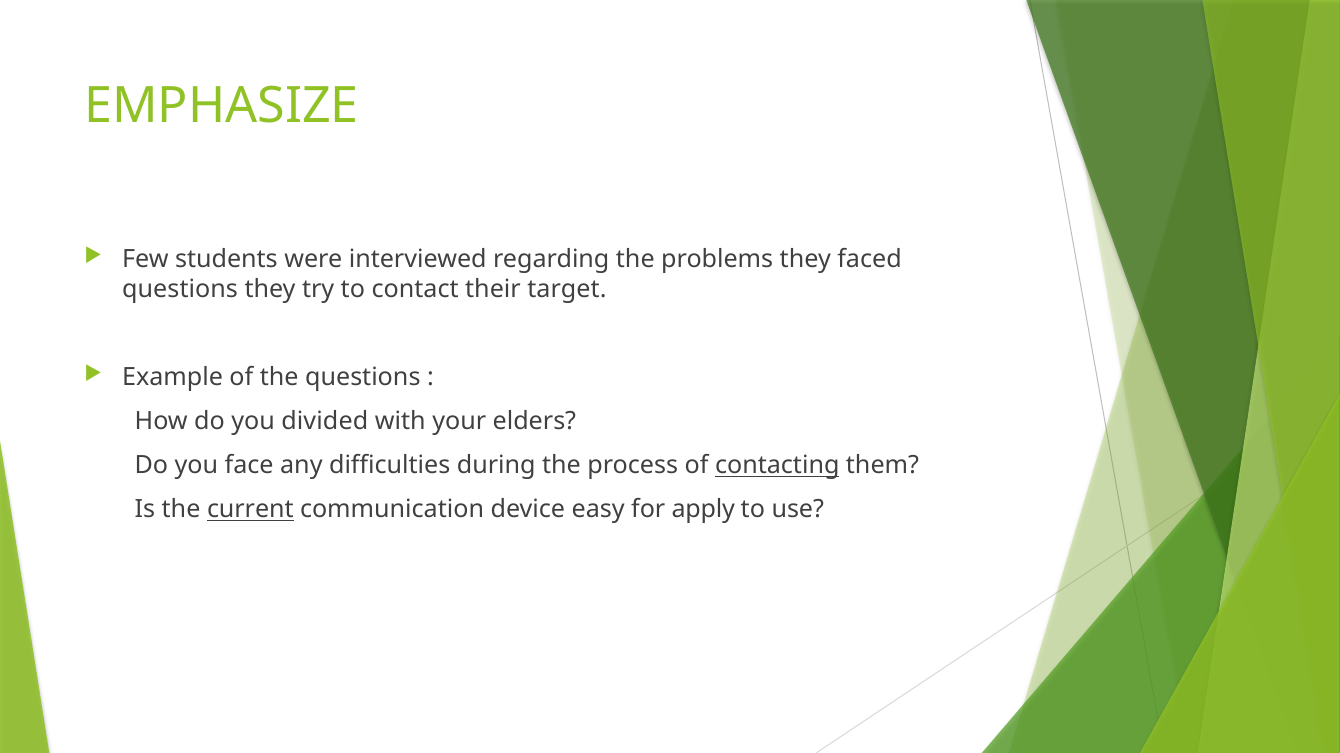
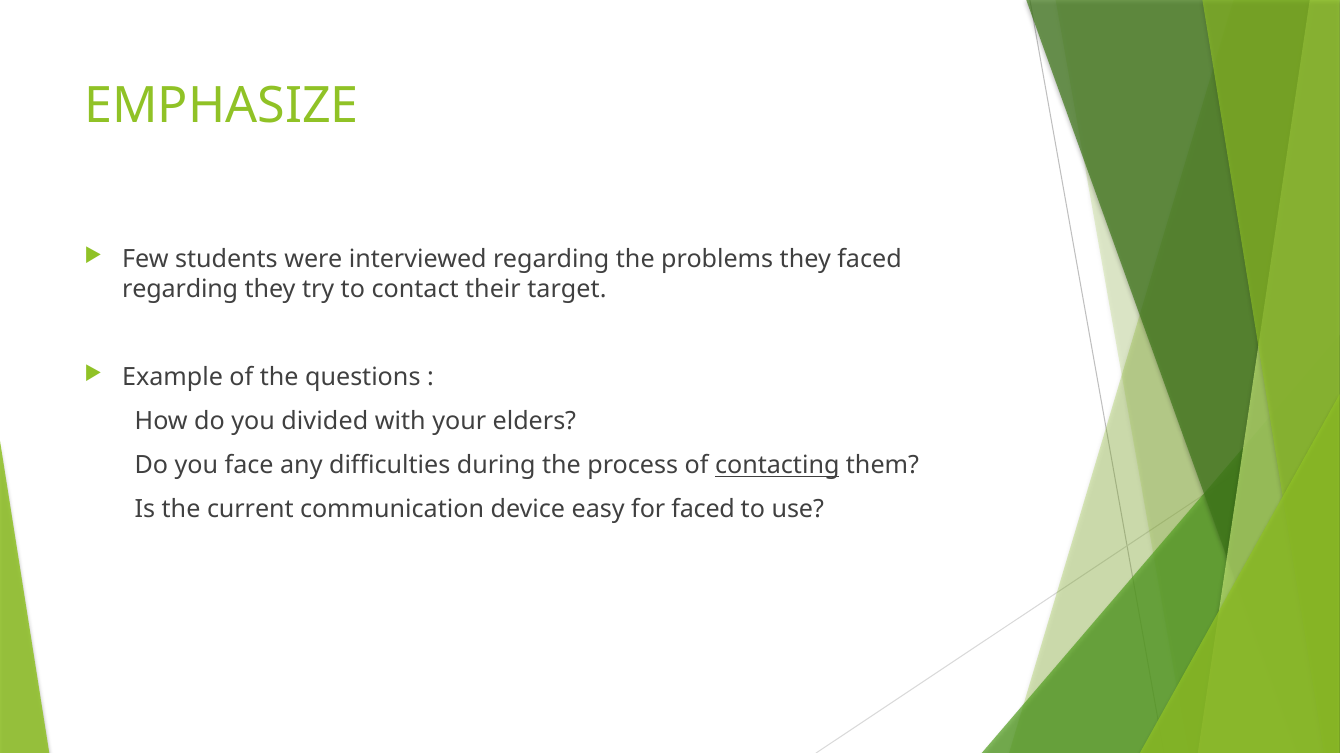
questions: questions -> regarding (180, 289)
current underline: present -> none (250, 510)
for apply: apply -> faced (703, 510)
